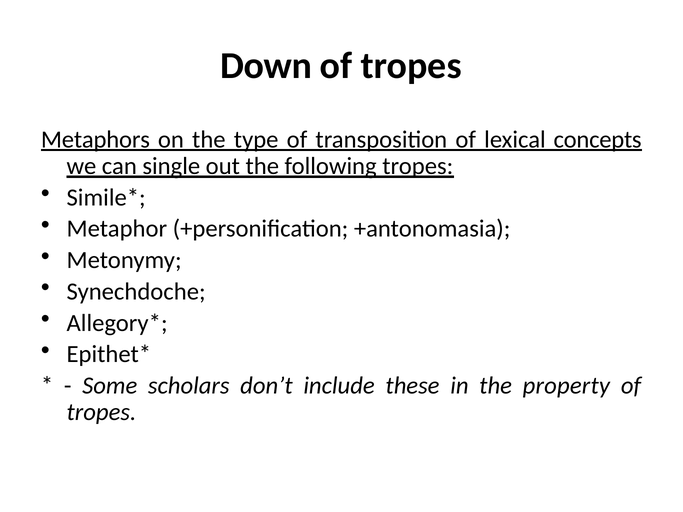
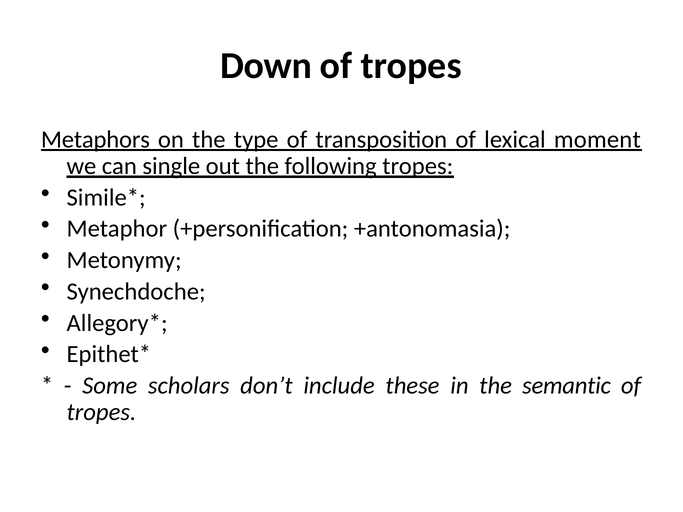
concepts: concepts -> moment (597, 139)
property: property -> semantic (567, 386)
